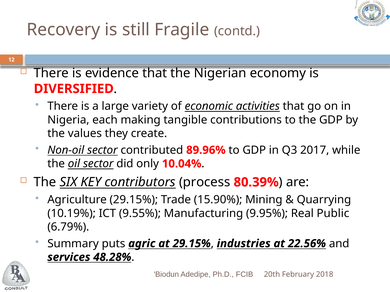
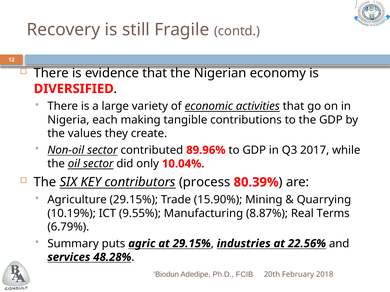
9.95%: 9.95% -> 8.87% (267, 214)
Public: Public -> Terms (333, 214)
